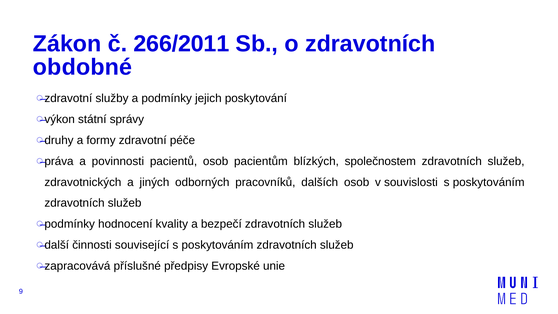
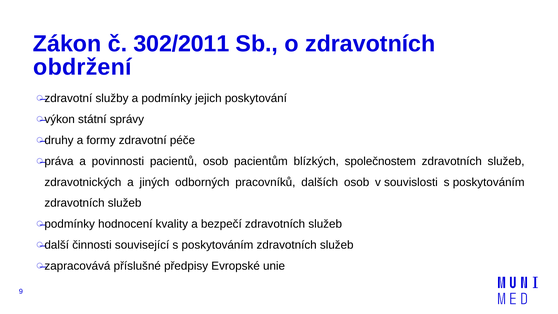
266/2011: 266/2011 -> 302/2011 (181, 44)
obdobné: obdobné -> obdržení (82, 67)
